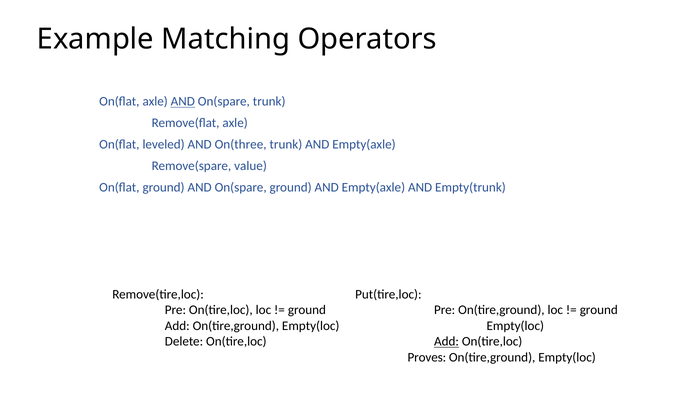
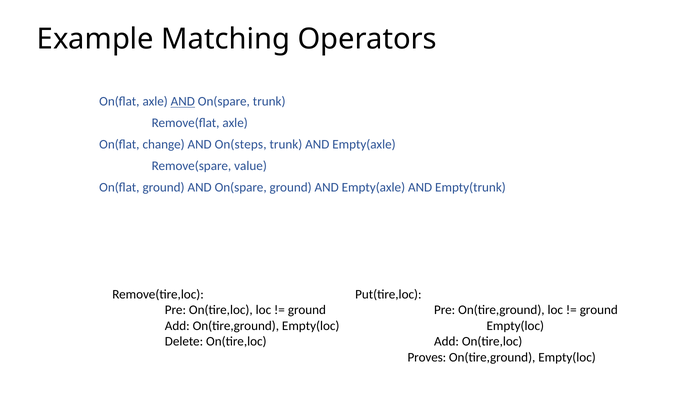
leveled: leveled -> change (164, 144)
On(three: On(three -> On(steps (241, 144)
Add underline: present -> none (447, 341)
